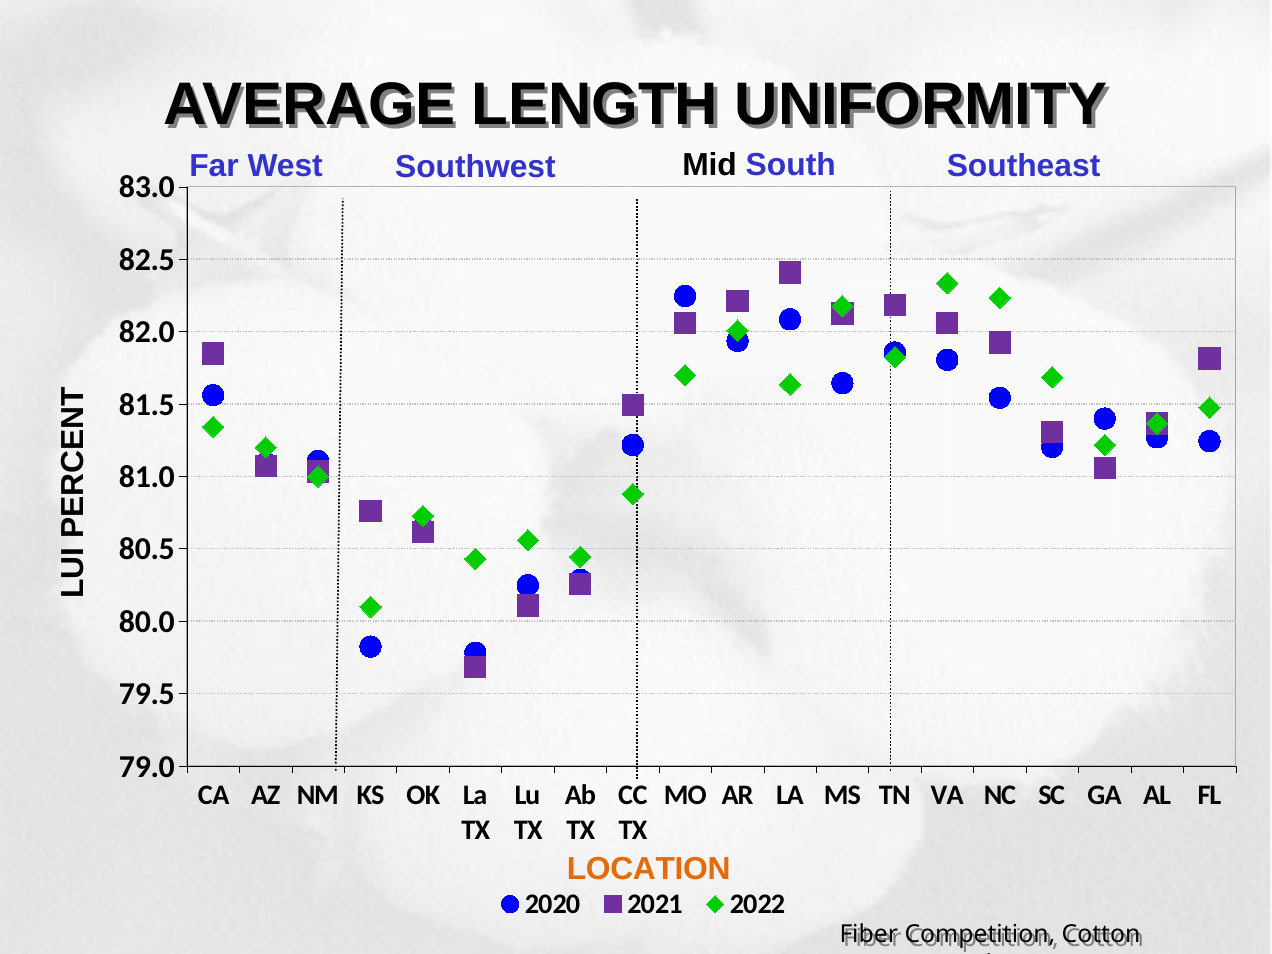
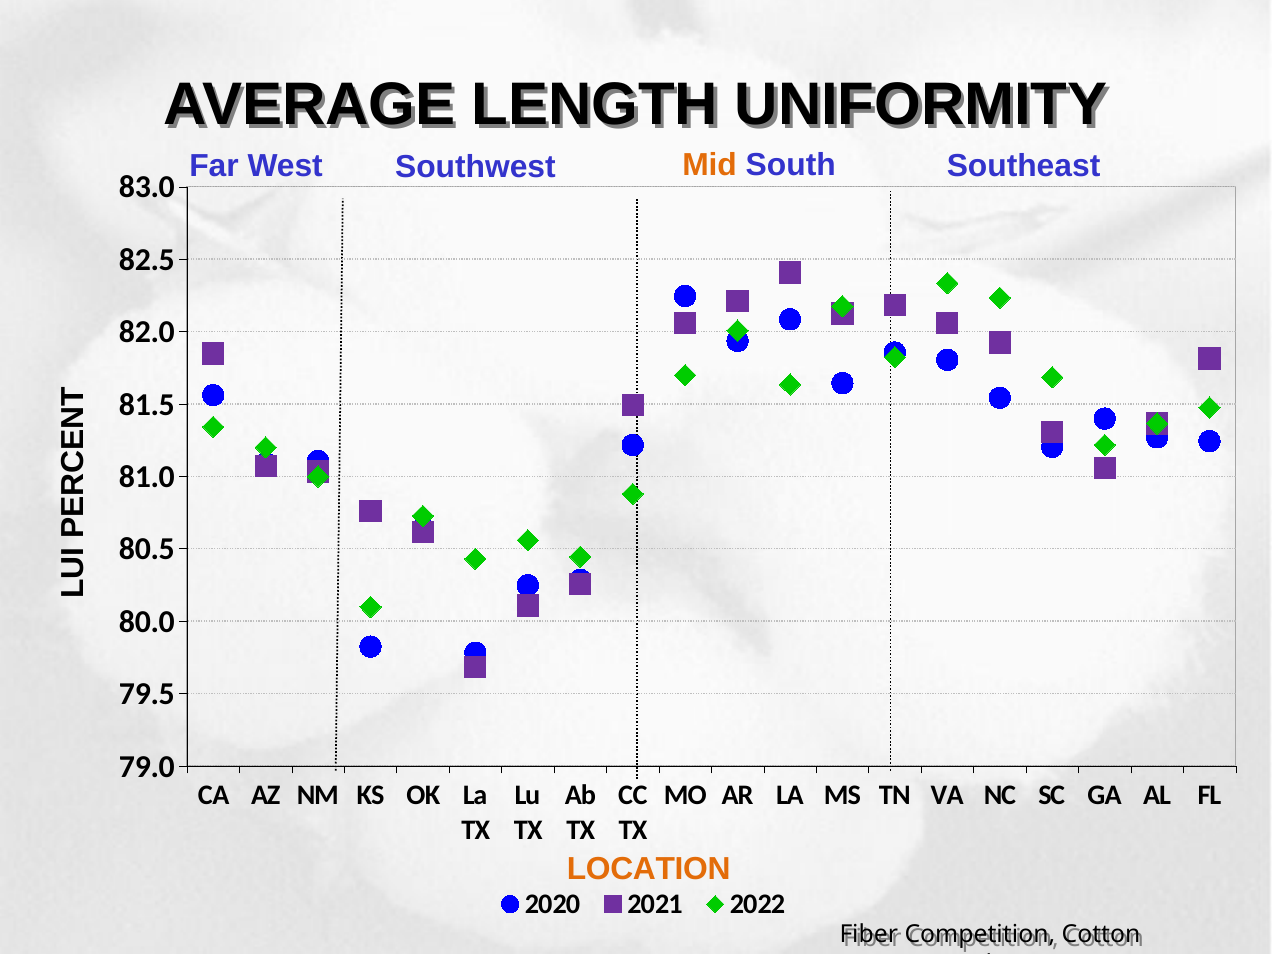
Mid colour: black -> orange (710, 165)
